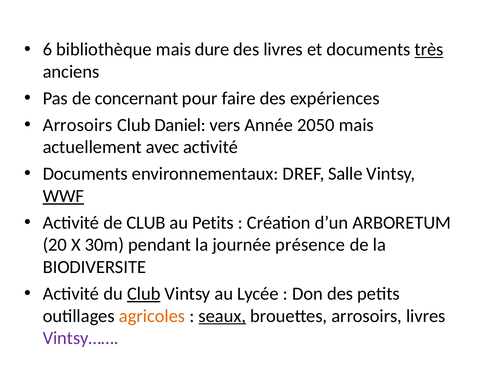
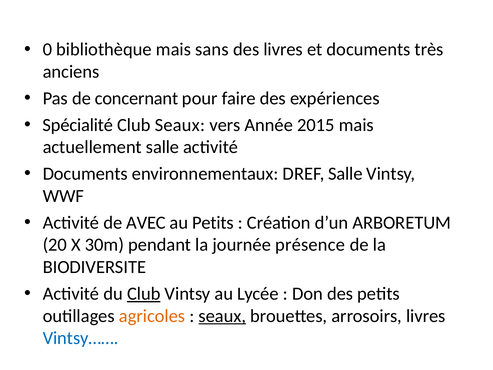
6: 6 -> 0 (47, 50)
dure: dure -> sans (212, 50)
très underline: present -> none (429, 50)
Arrosoirs: Arrosoirs -> Spécialité (78, 125)
Club Daniel: Daniel -> Seaux (180, 125)
2050: 2050 -> 2015 (316, 125)
actuellement avec: avec -> salle (163, 147)
WWF underline: present -> none (63, 196)
de CLUB: CLUB -> AVEC (146, 223)
Vintsy…… colour: purple -> blue (81, 338)
